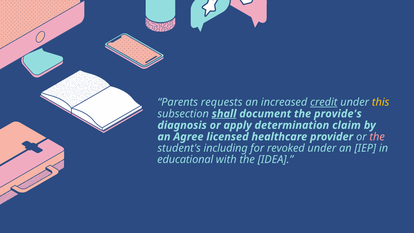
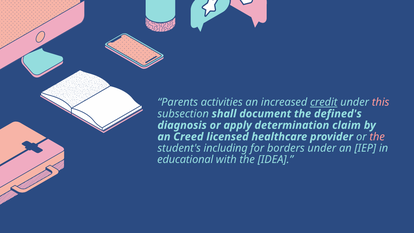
requests: requests -> activities (222, 102)
this colour: yellow -> pink (381, 102)
shall underline: present -> none (224, 114)
provide's: provide's -> defined's (338, 114)
Agree: Agree -> Creed (188, 137)
revoked: revoked -> borders (286, 148)
